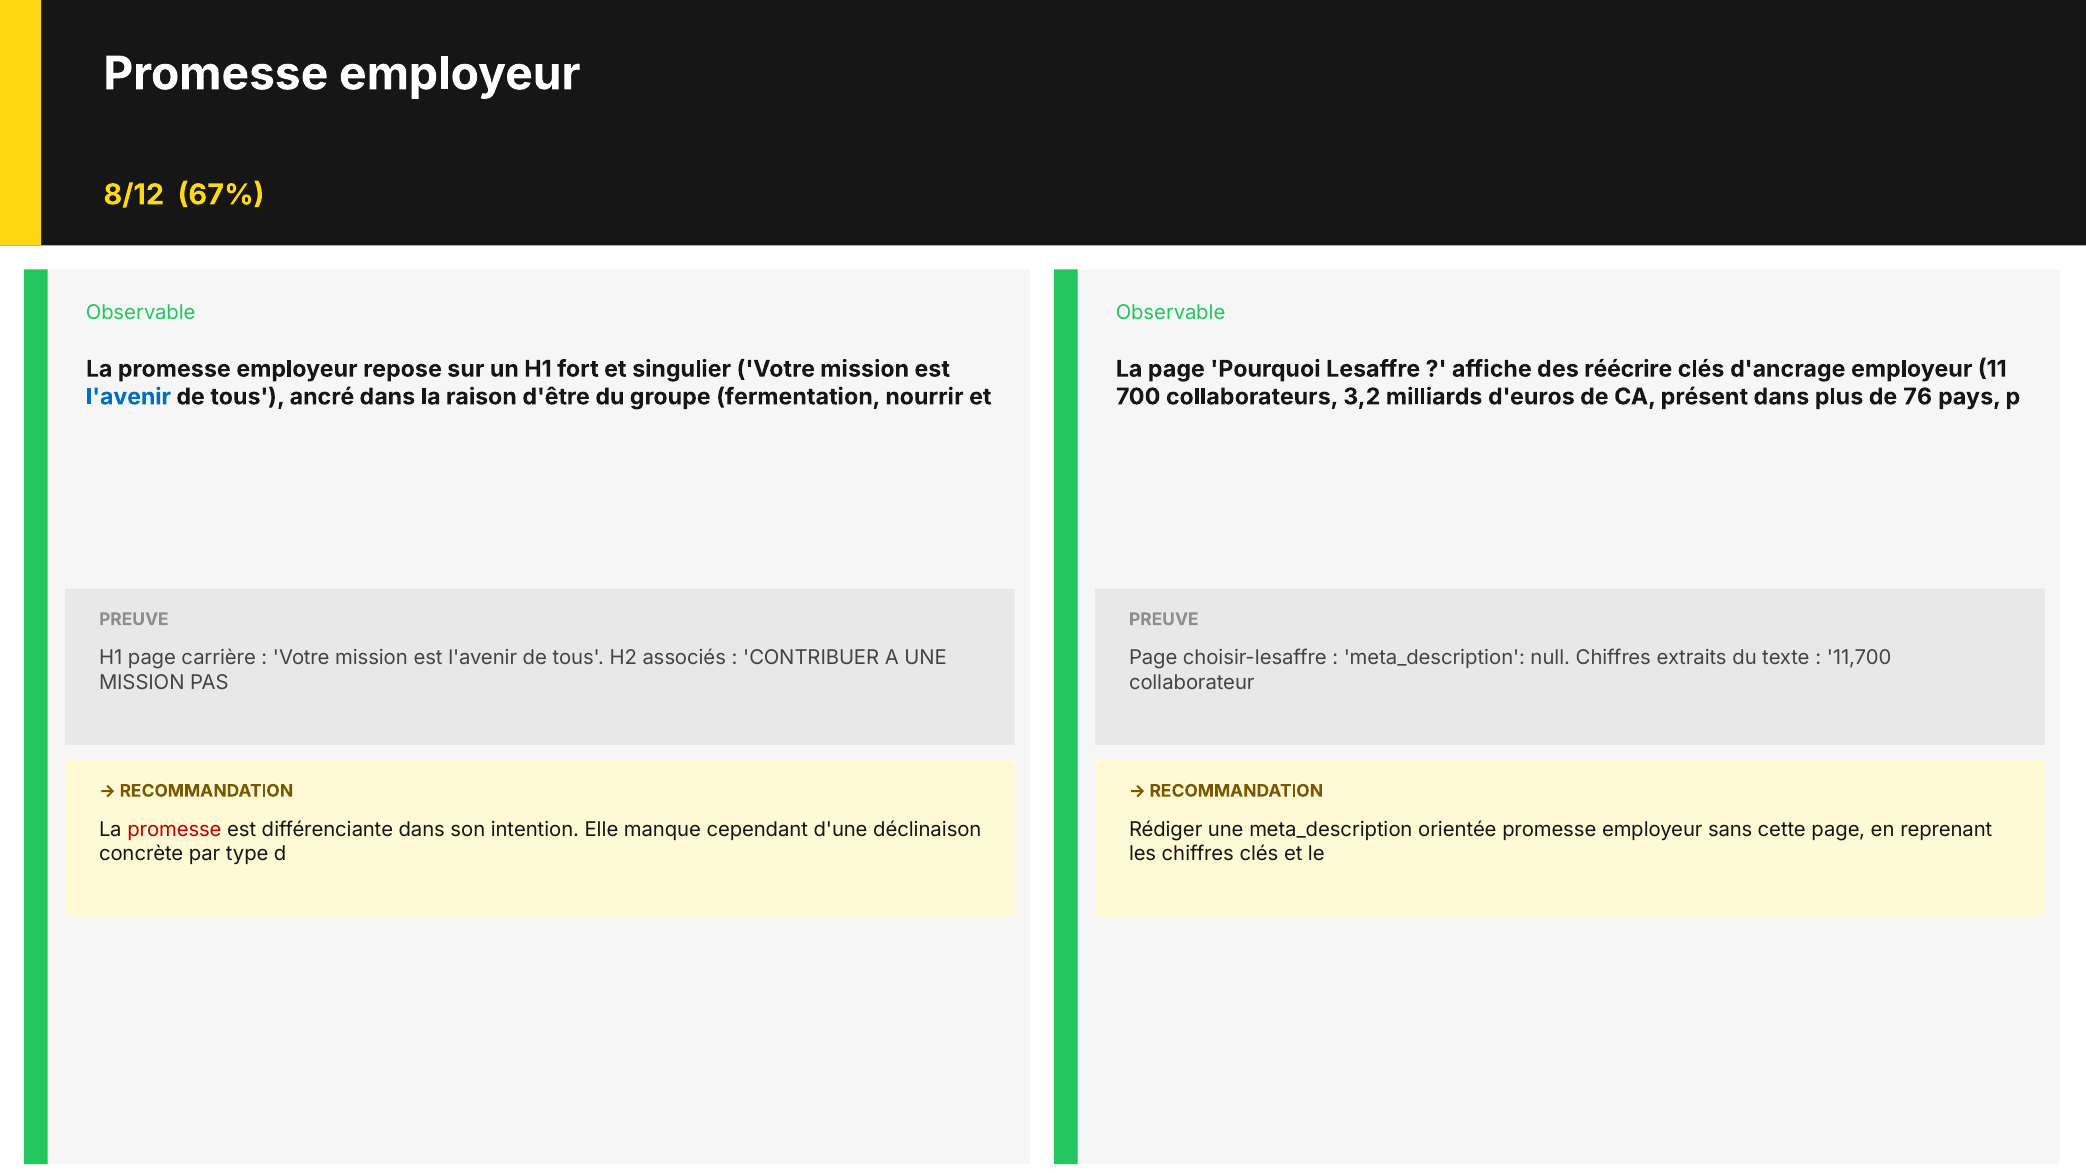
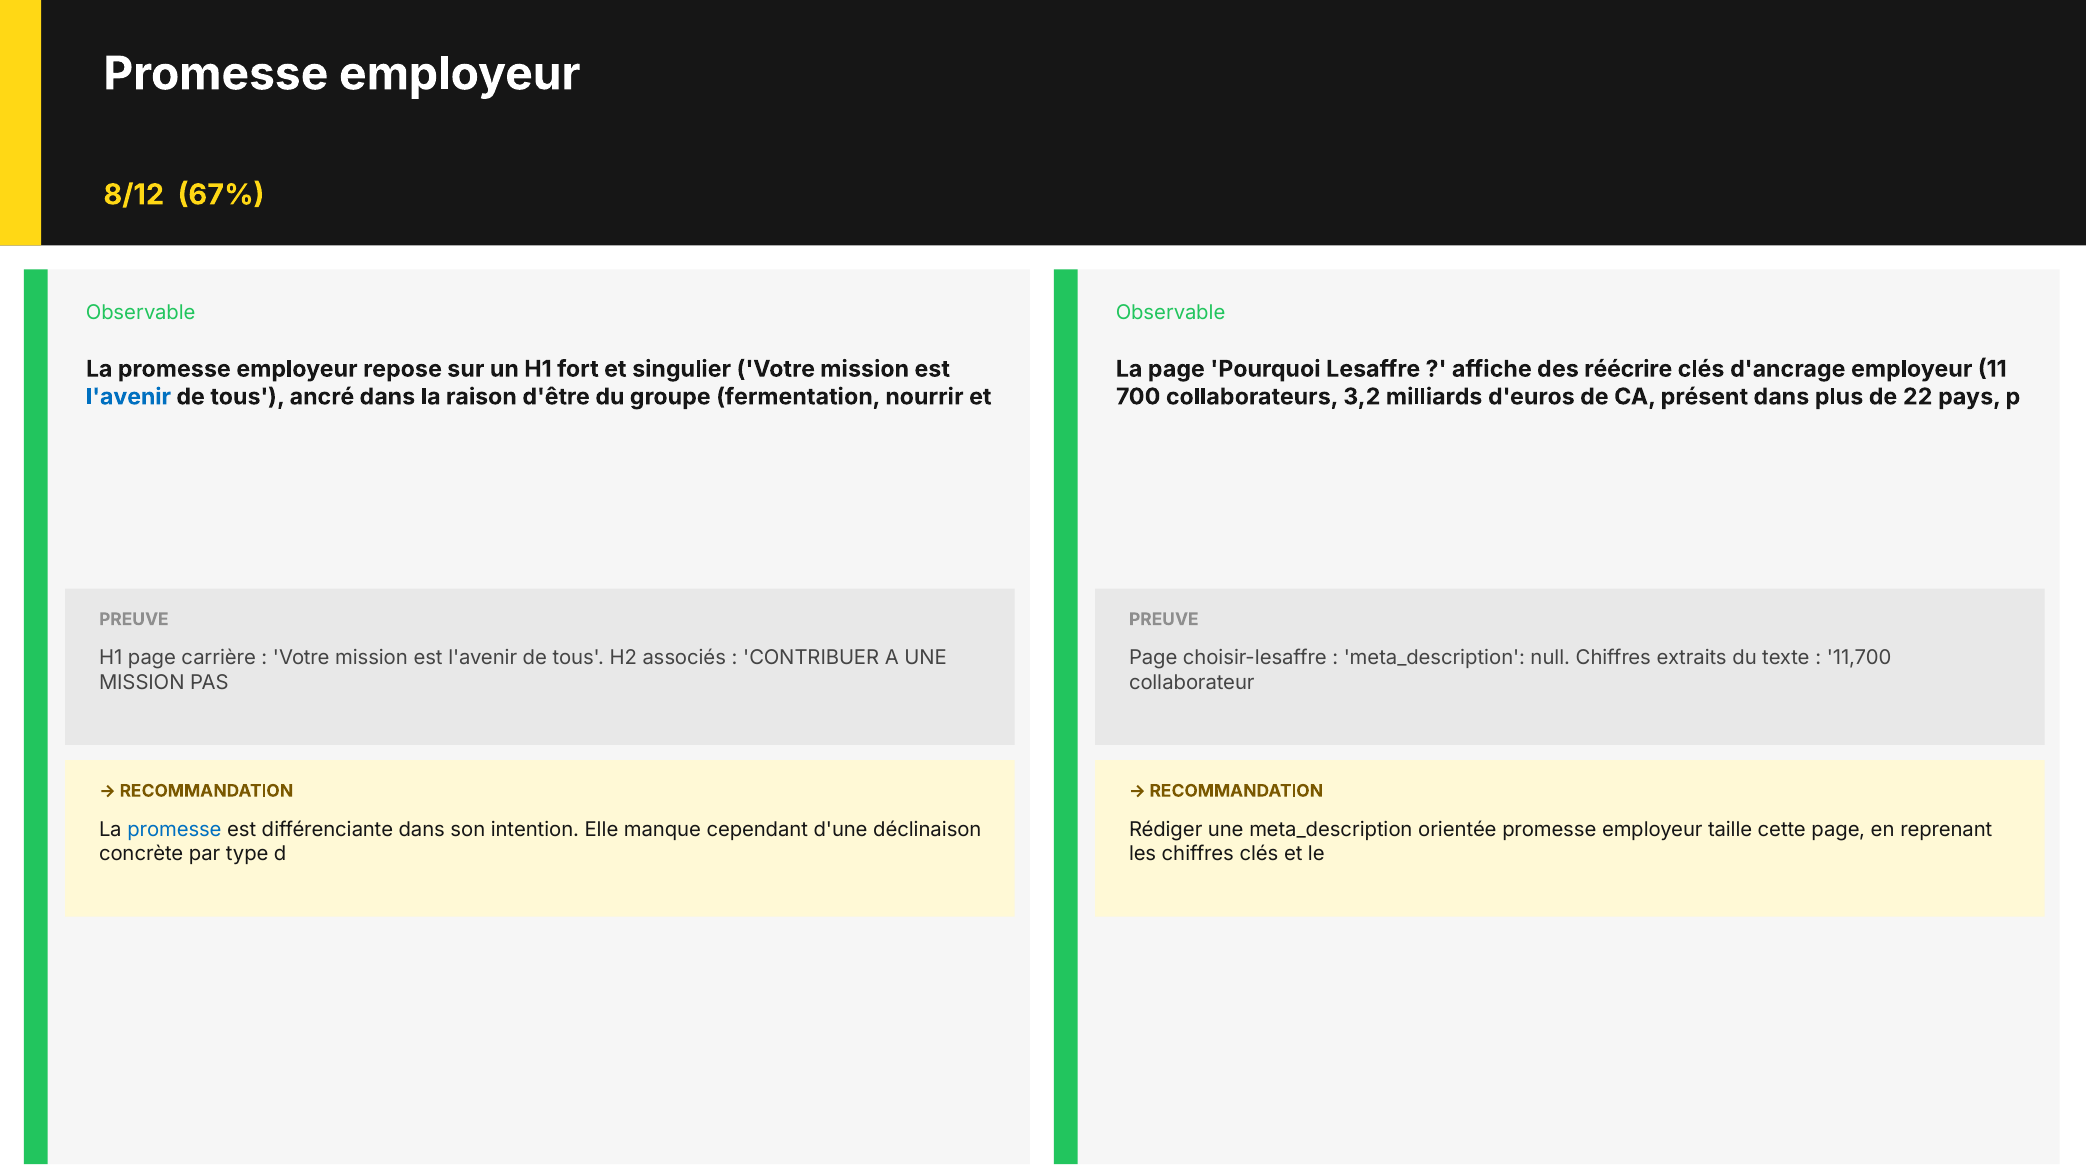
76: 76 -> 22 (1918, 397)
promesse colour: red -> blue (174, 830)
sans: sans -> taille (1730, 830)
